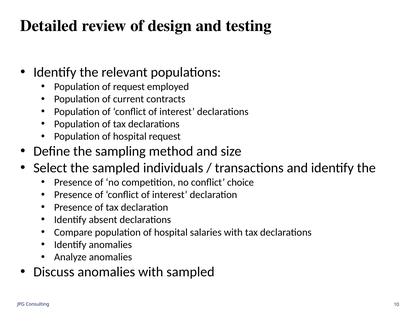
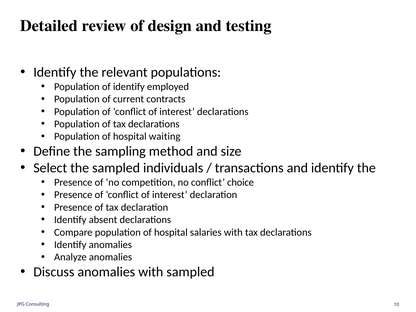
of request: request -> identify (129, 87)
hospital request: request -> waiting (165, 137)
